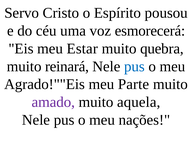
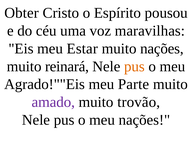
Servo: Servo -> Obter (22, 13)
esmorecerá: esmorecerá -> maravilhas (150, 31)
muito quebra: quebra -> nações (162, 49)
pus colour: blue -> orange (134, 67)
aquela: aquela -> trovão (139, 102)
